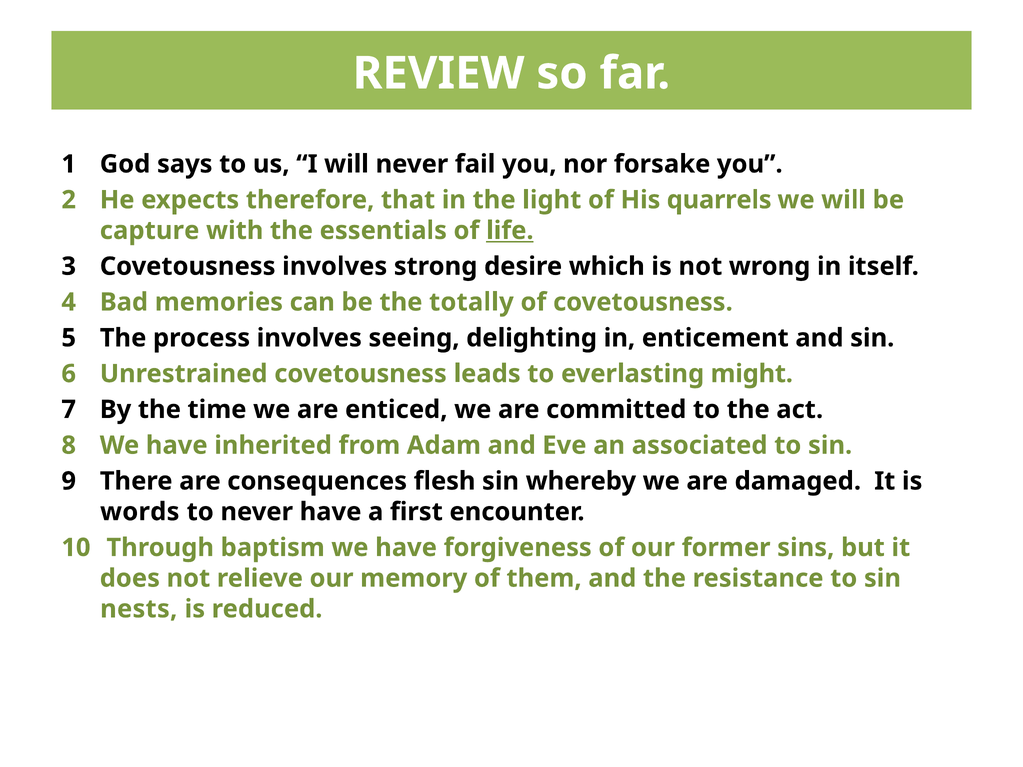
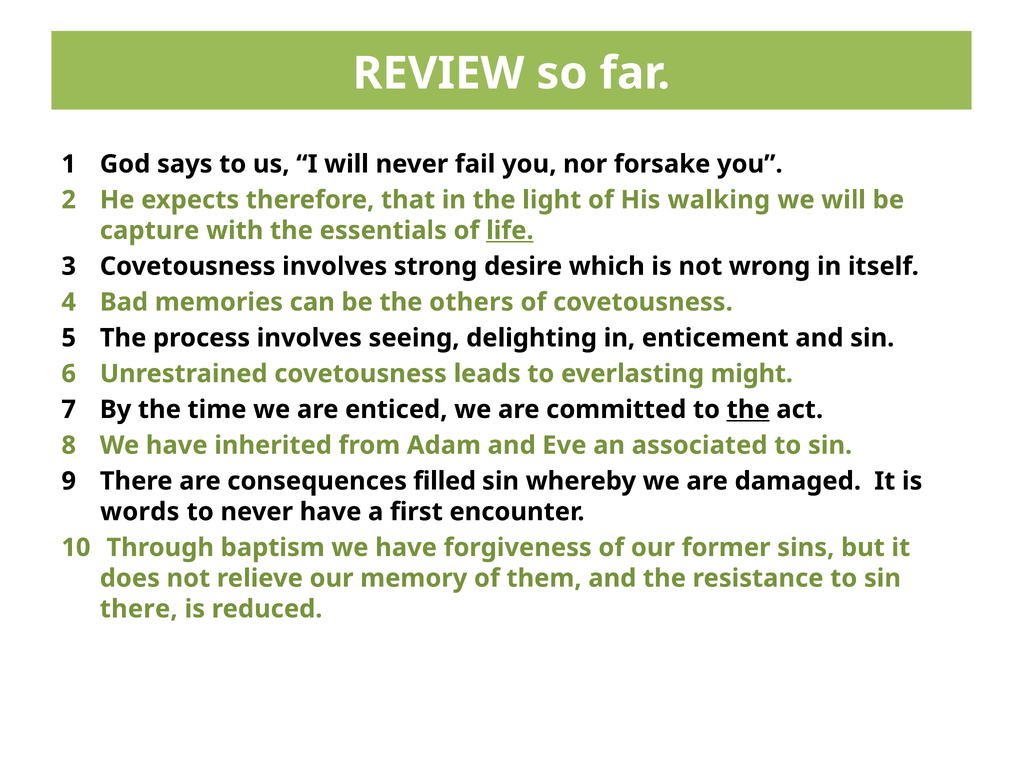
quarrels: quarrels -> walking (719, 200)
totally: totally -> others (471, 302)
the underline: none -> present (748, 410)
flesh: flesh -> filled (445, 481)
nests: nests -> there (139, 609)
